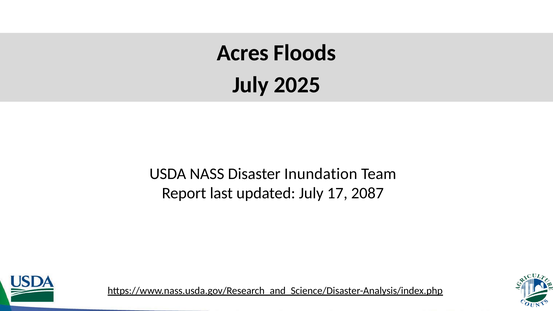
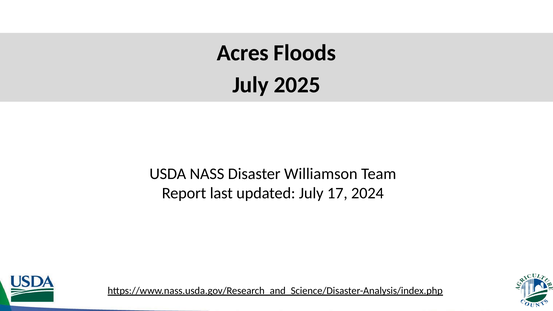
Inundation: Inundation -> Williamson (321, 174)
2087: 2087 -> 2024 (367, 193)
